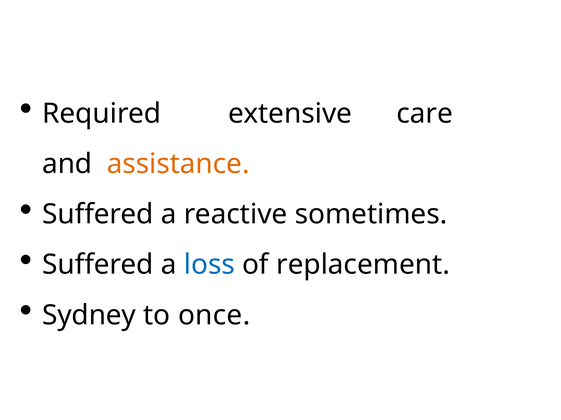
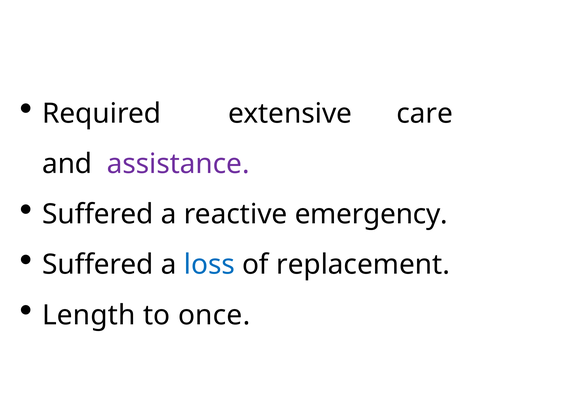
assistance colour: orange -> purple (178, 164)
sometimes: sometimes -> emergency (371, 215)
Sydney: Sydney -> Length (89, 316)
